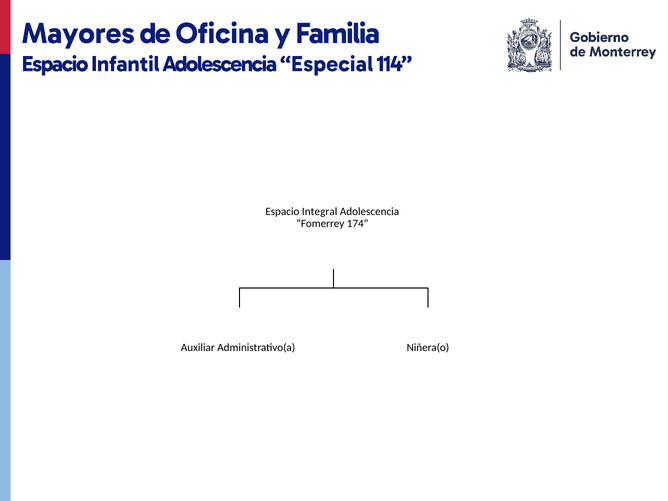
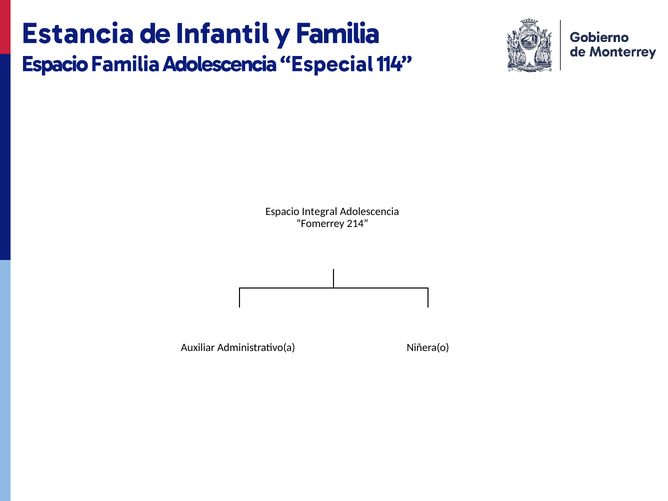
Mayores: Mayores -> Estancia (78, 33)
Oficina: Oficina -> Infantil (222, 33)
Espacio Infantil: Infantil -> Familia (125, 64)
174: 174 -> 214 (358, 223)
